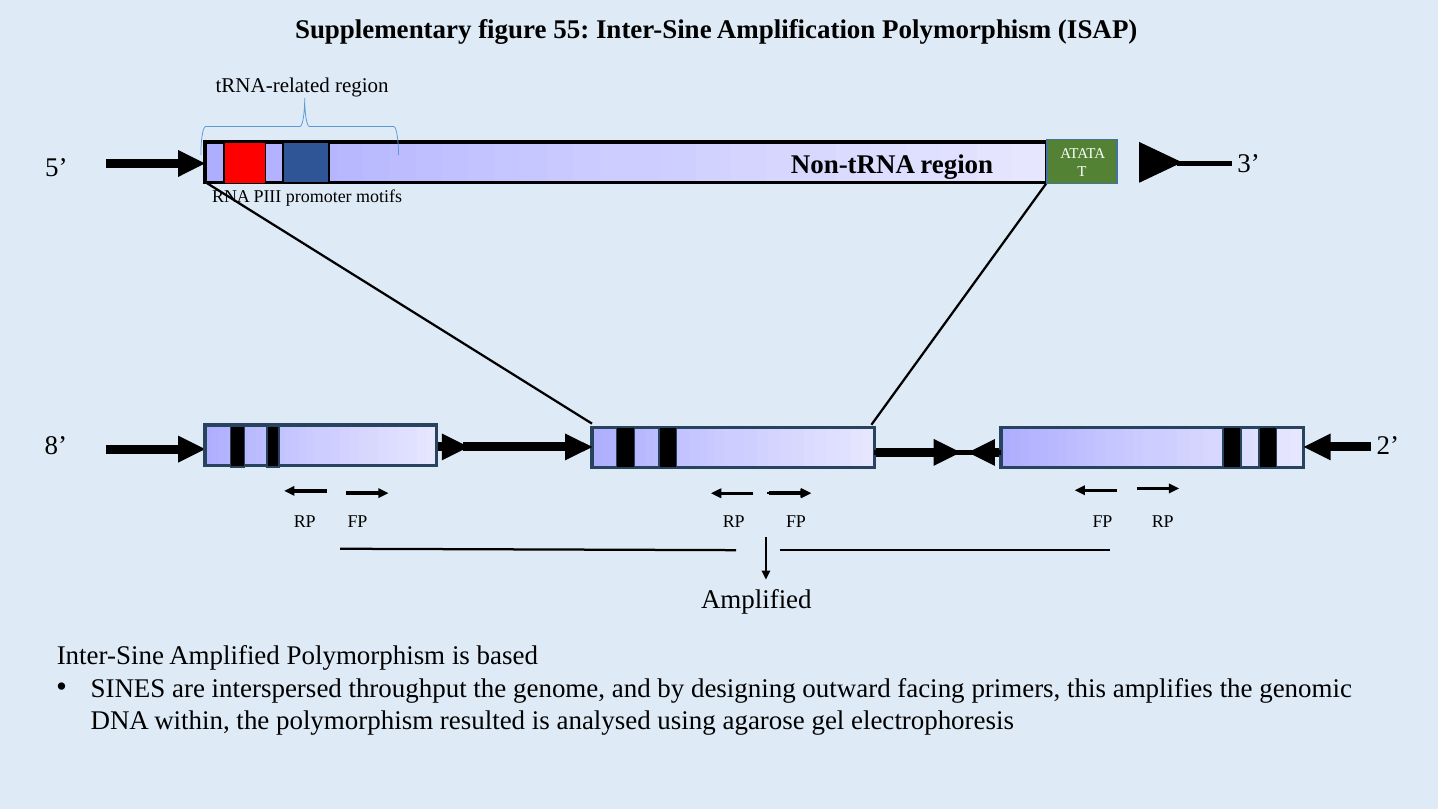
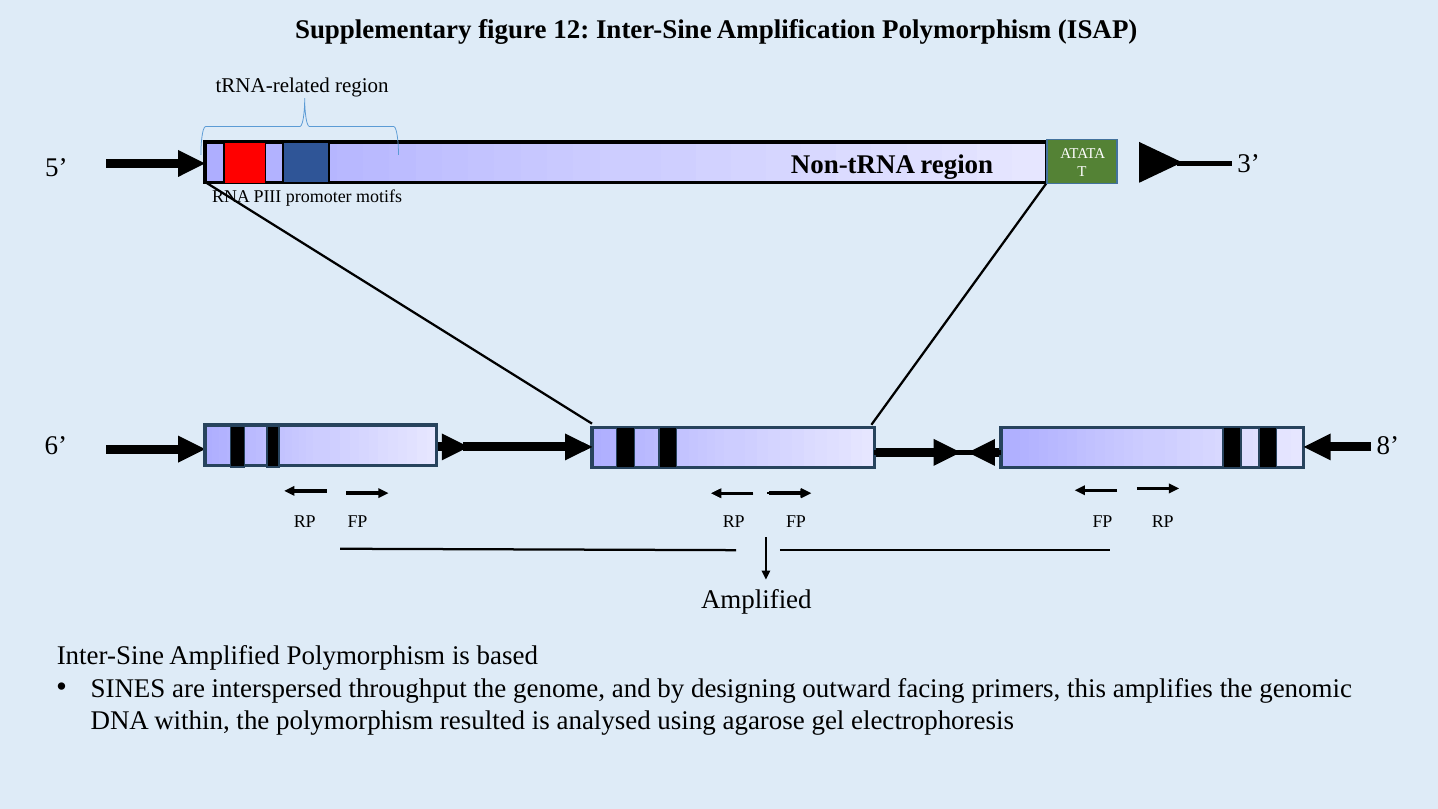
55: 55 -> 12 (571, 30)
8: 8 -> 6 (56, 445)
2: 2 -> 8 (1388, 446)
